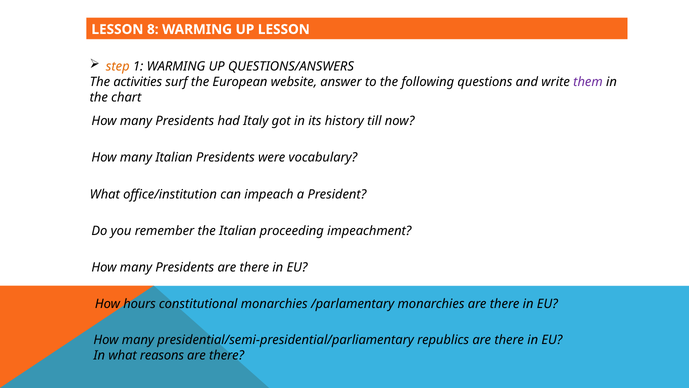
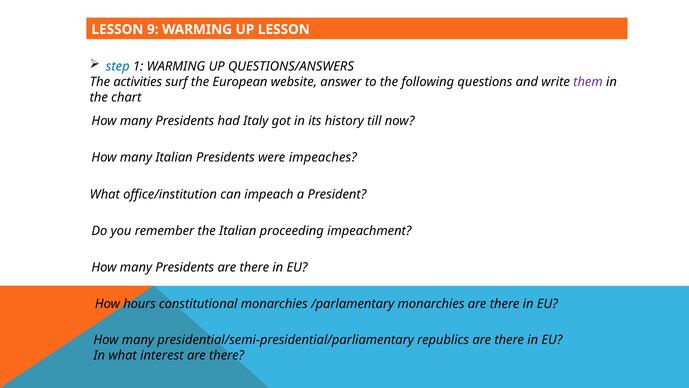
8: 8 -> 9 (153, 29)
step colour: orange -> blue (118, 66)
vocabulary: vocabulary -> impeaches (323, 157)
reasons: reasons -> interest (162, 355)
